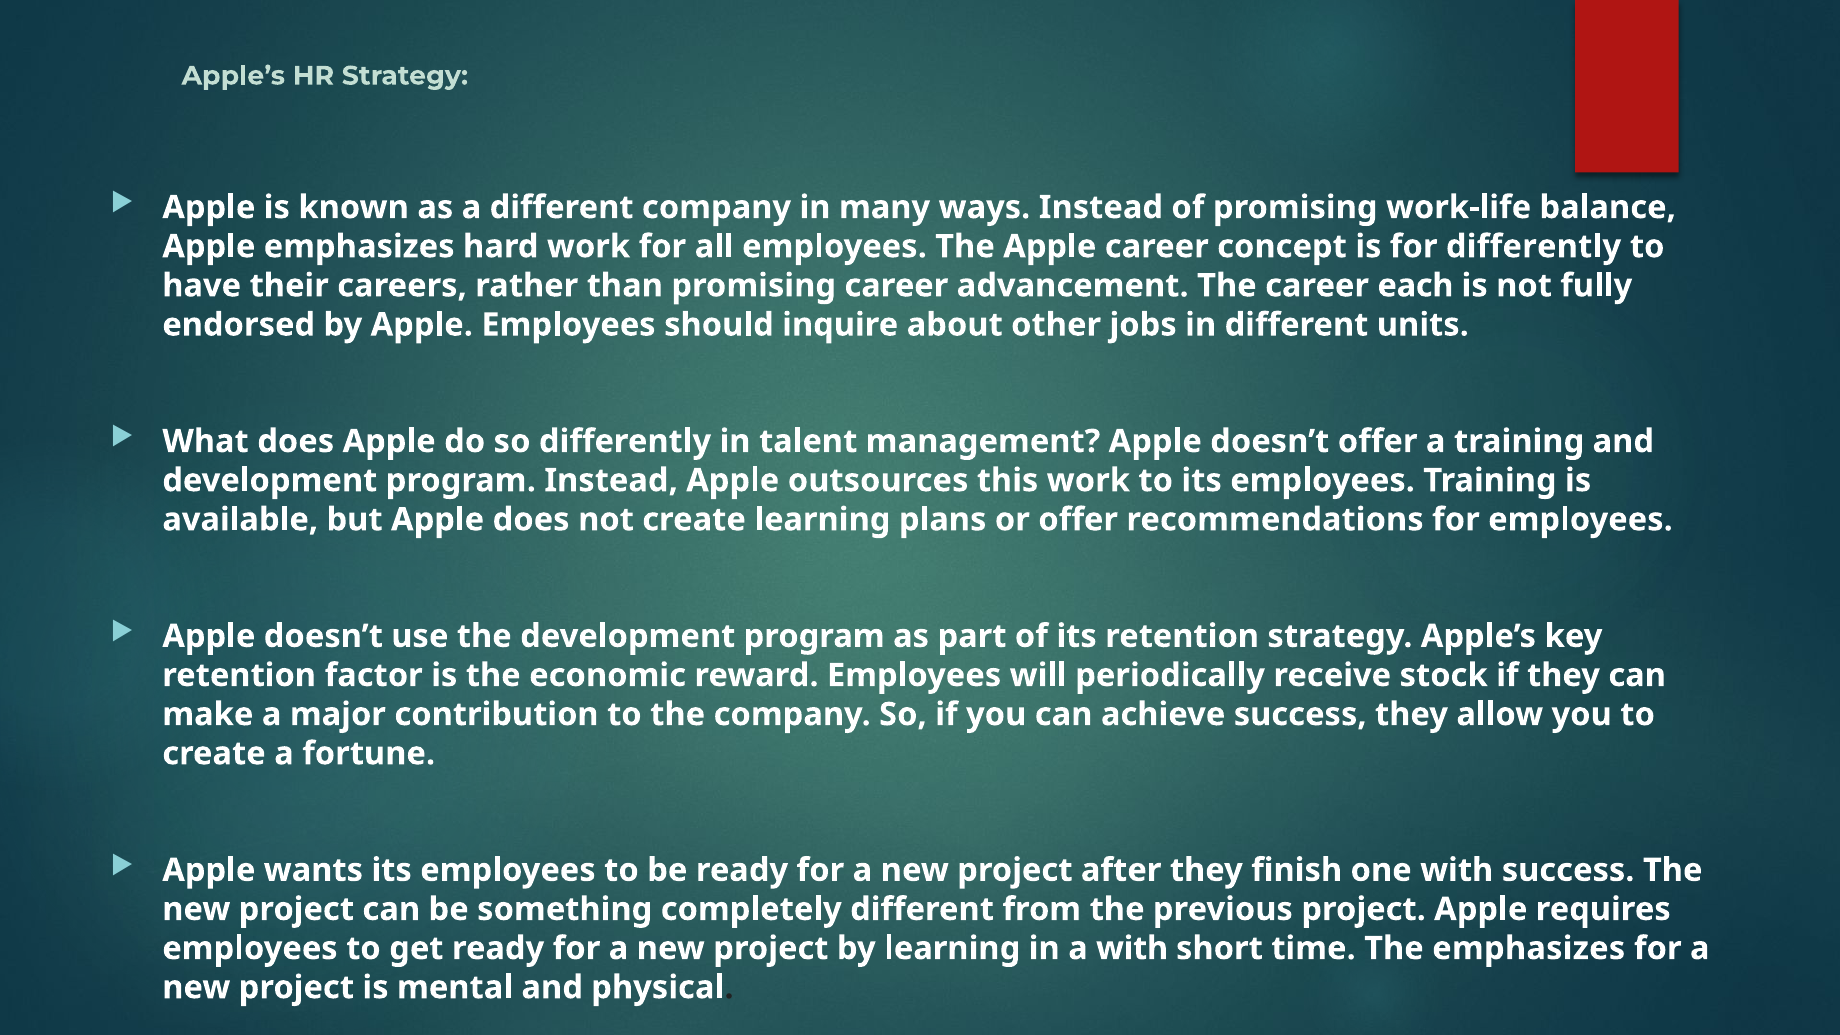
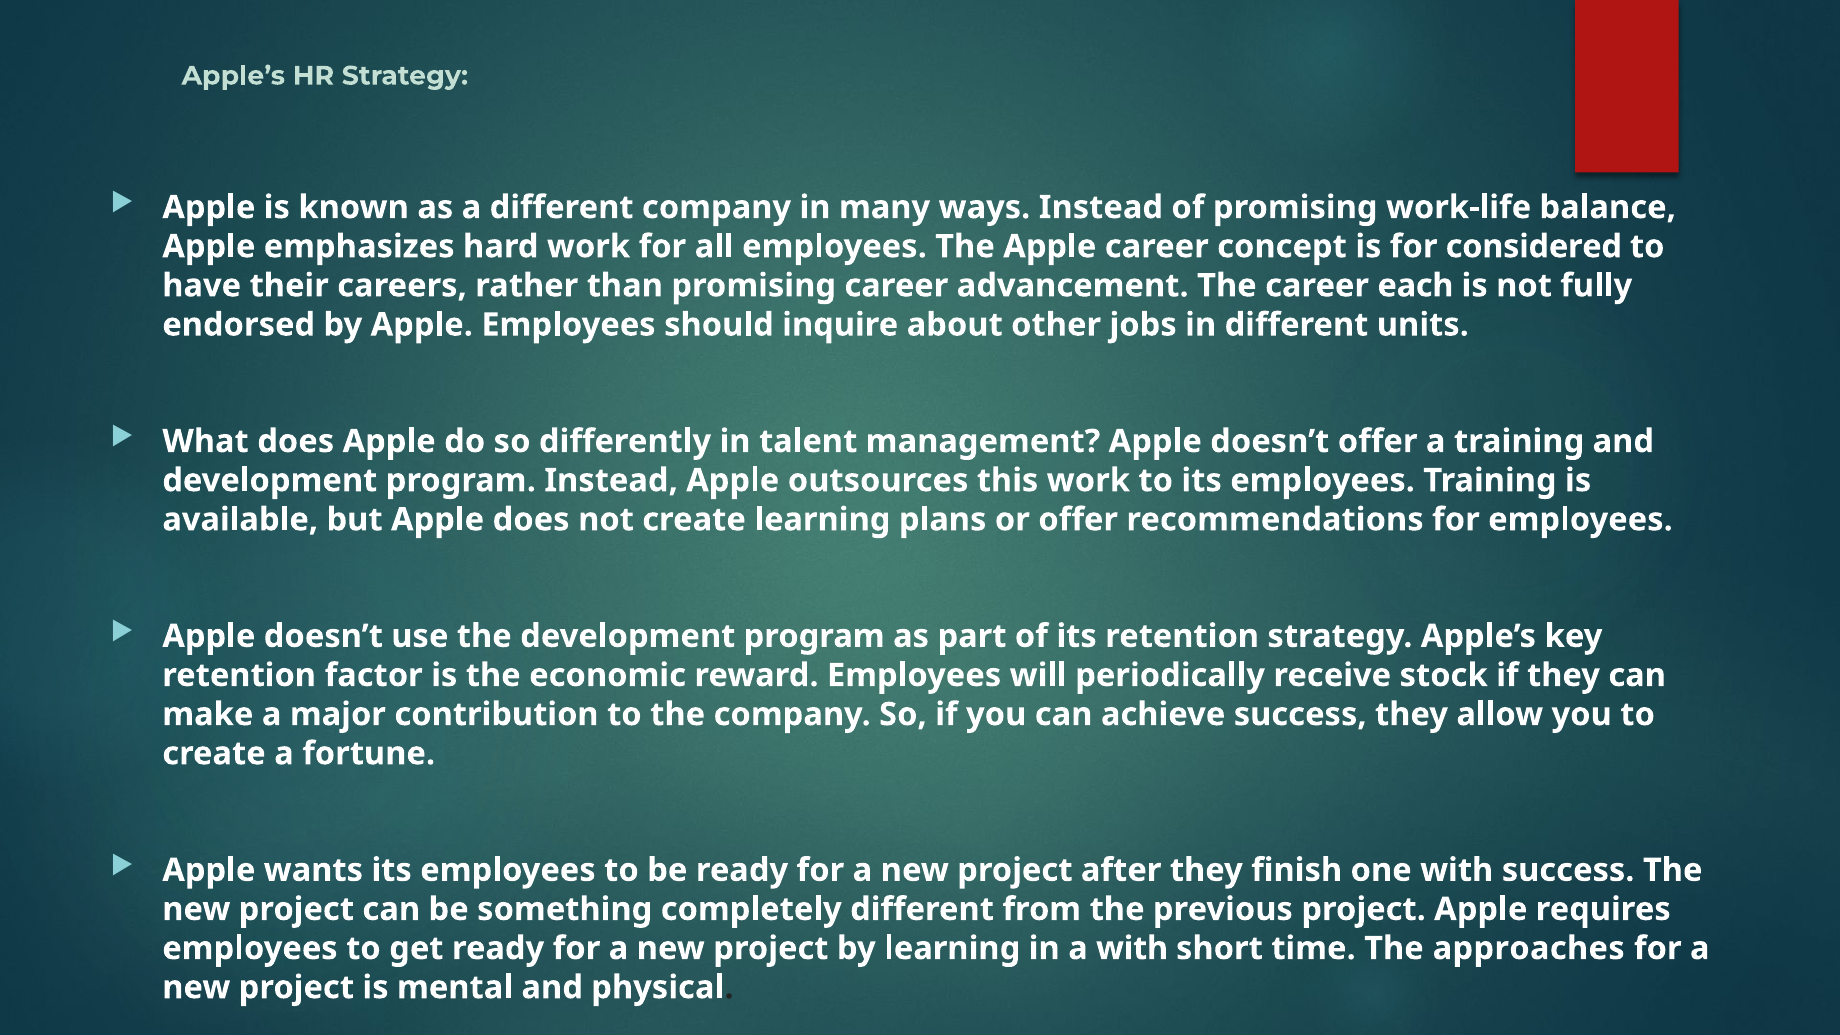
for differently: differently -> considered (1534, 247)
The emphasizes: emphasizes -> approaches (1529, 948)
